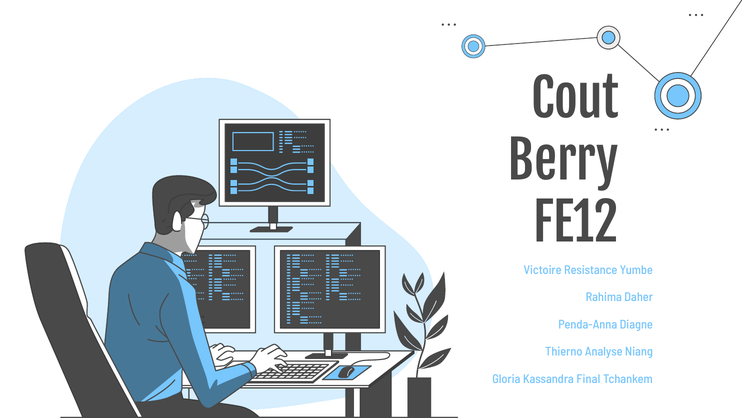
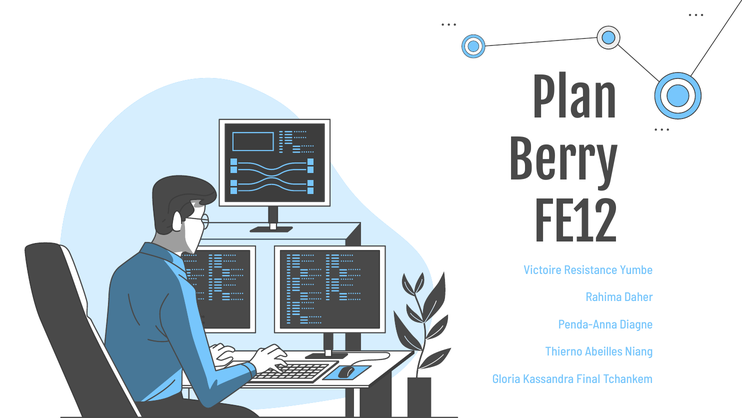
Cout: Cout -> Plan (575, 100)
Analyse: Analyse -> Abeilles (604, 351)
